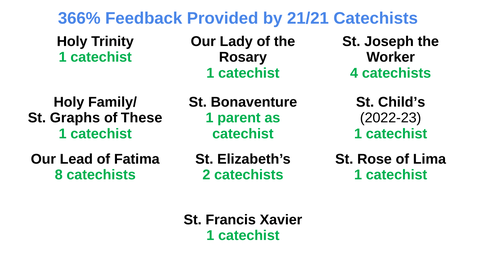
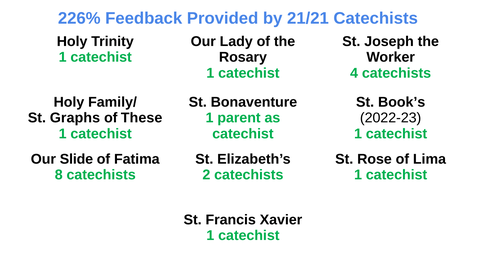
366%: 366% -> 226% (79, 18)
Child’s: Child’s -> Book’s (402, 102)
Lead: Lead -> Slide (76, 159)
